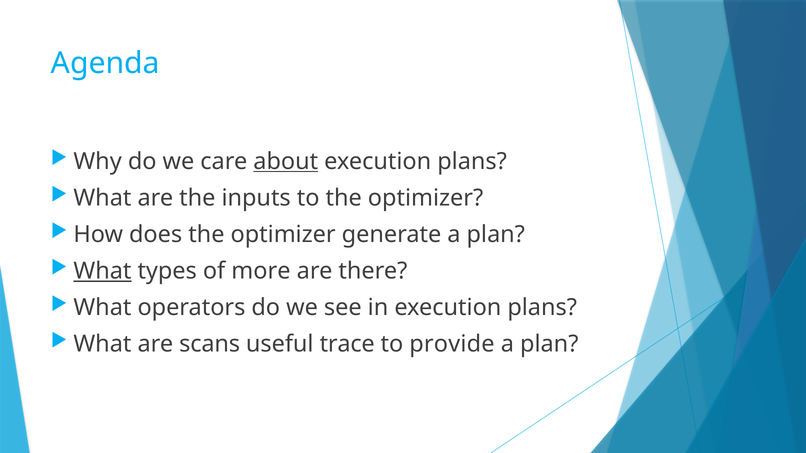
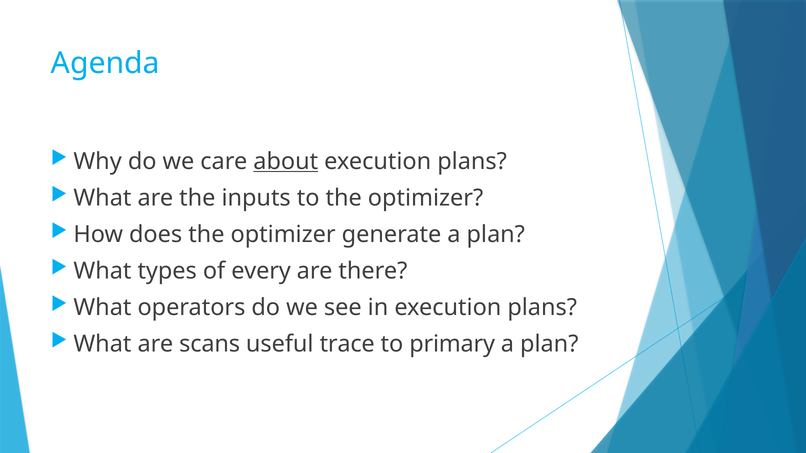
What underline: present -> none (102, 271)
more: more -> every (261, 271)
provide: provide -> primary (452, 344)
